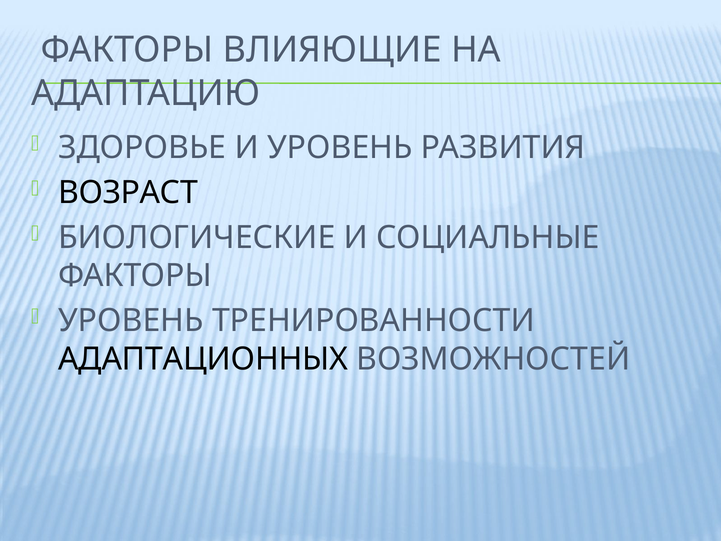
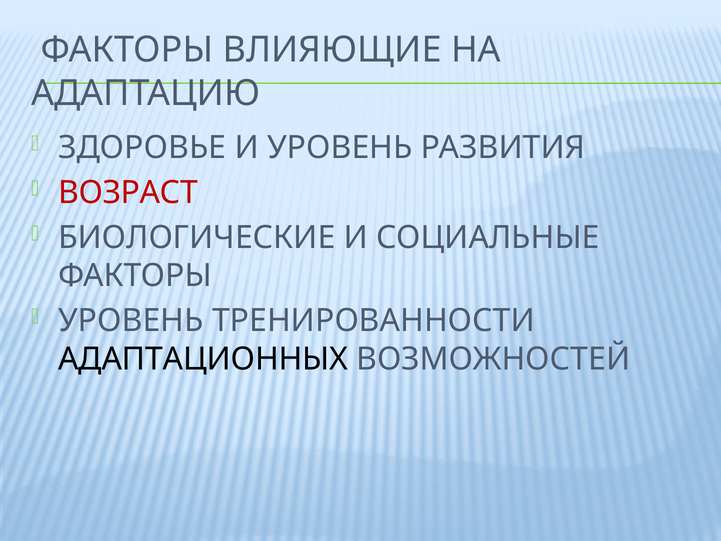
ВОЗРАСТ colour: black -> red (128, 192)
